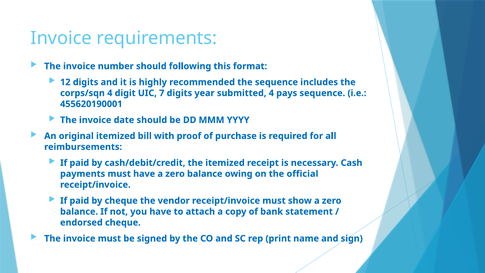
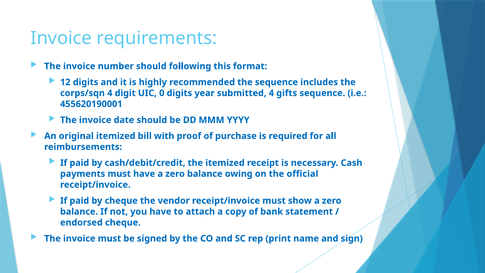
7: 7 -> 0 (162, 93)
pays: pays -> gifts (287, 93)
